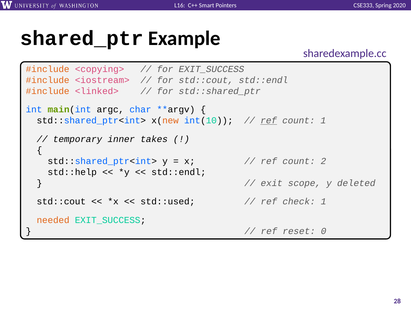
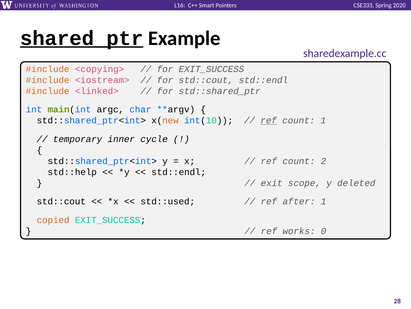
shared_ptr underline: none -> present (82, 38)
takes: takes -> cycle (154, 139)
check: check -> after (299, 201)
needed: needed -> copied (53, 220)
reset: reset -> works (299, 231)
